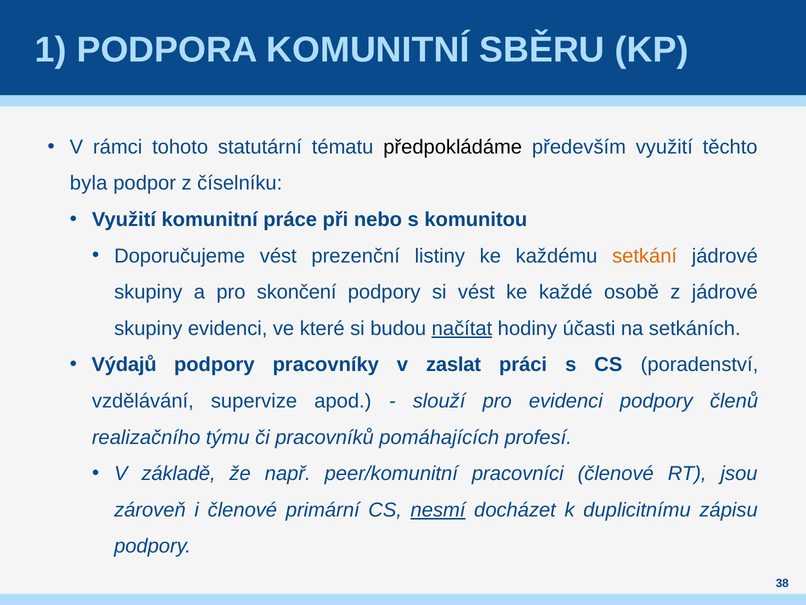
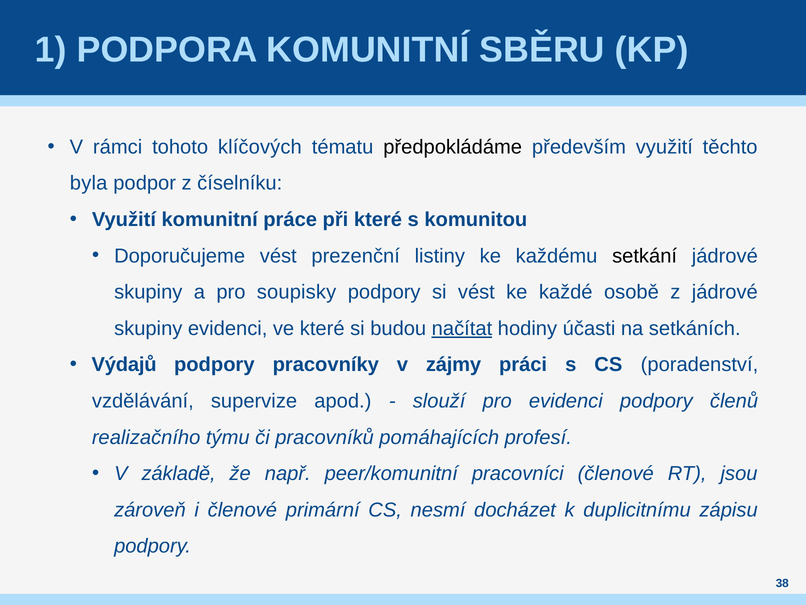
statutární: statutární -> klíčových (260, 147)
při nebo: nebo -> které (378, 219)
setkání colour: orange -> black (645, 256)
skončení: skončení -> soupisky (297, 292)
zaslat: zaslat -> zájmy (454, 364)
nesmí underline: present -> none (438, 510)
